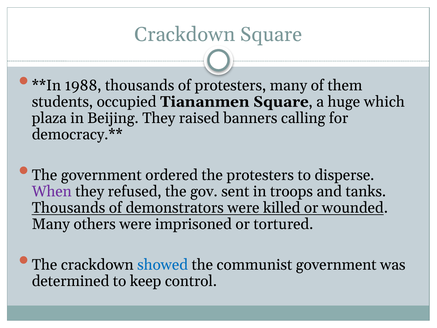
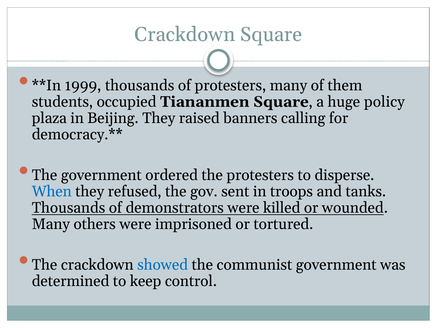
1988: 1988 -> 1999 (83, 85)
which: which -> policy (384, 102)
When colour: purple -> blue (52, 191)
